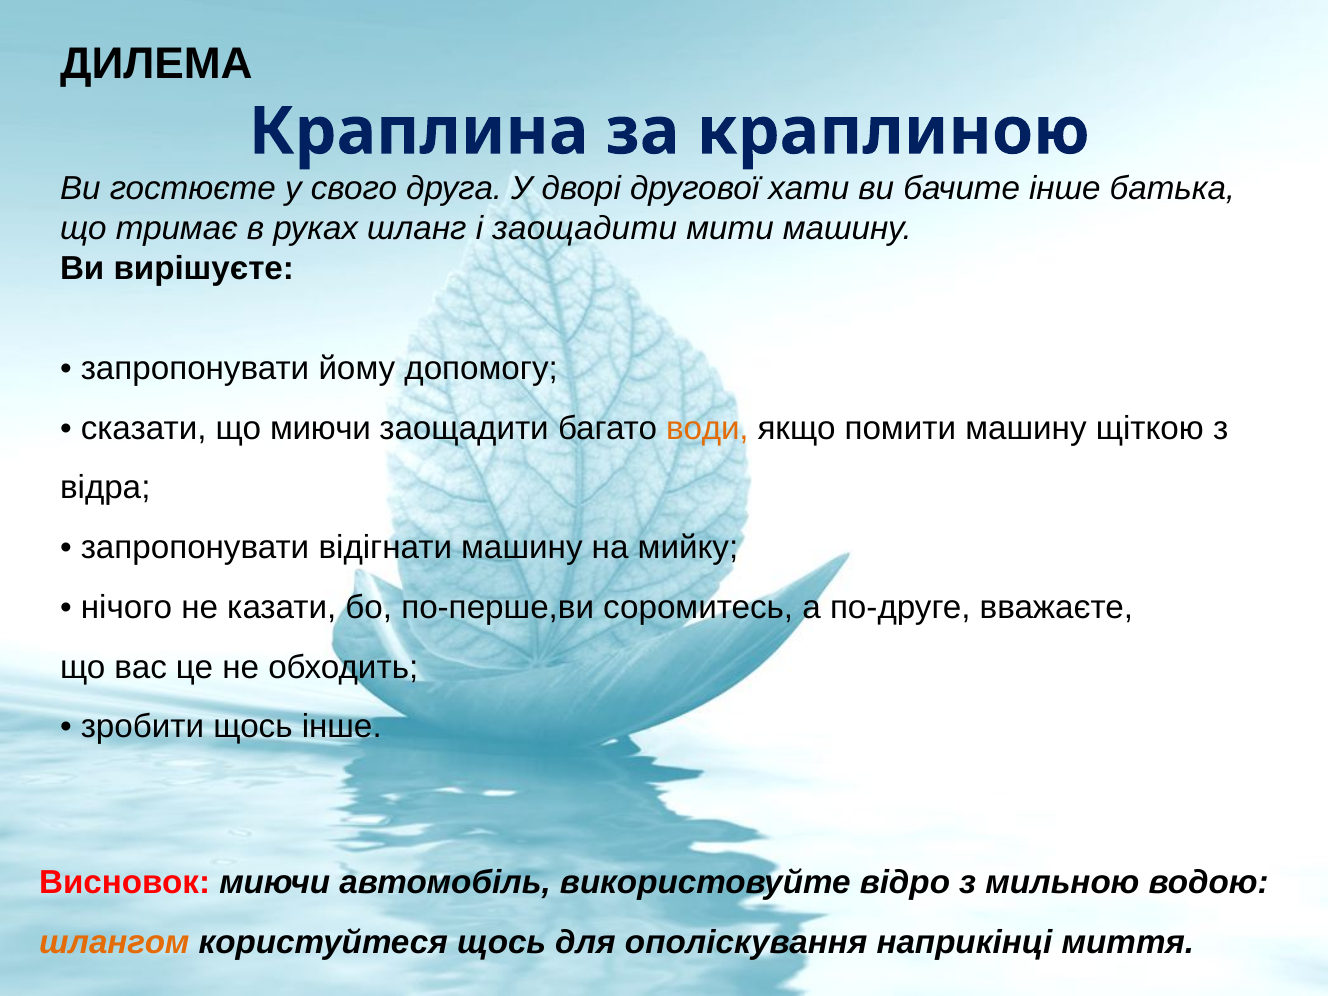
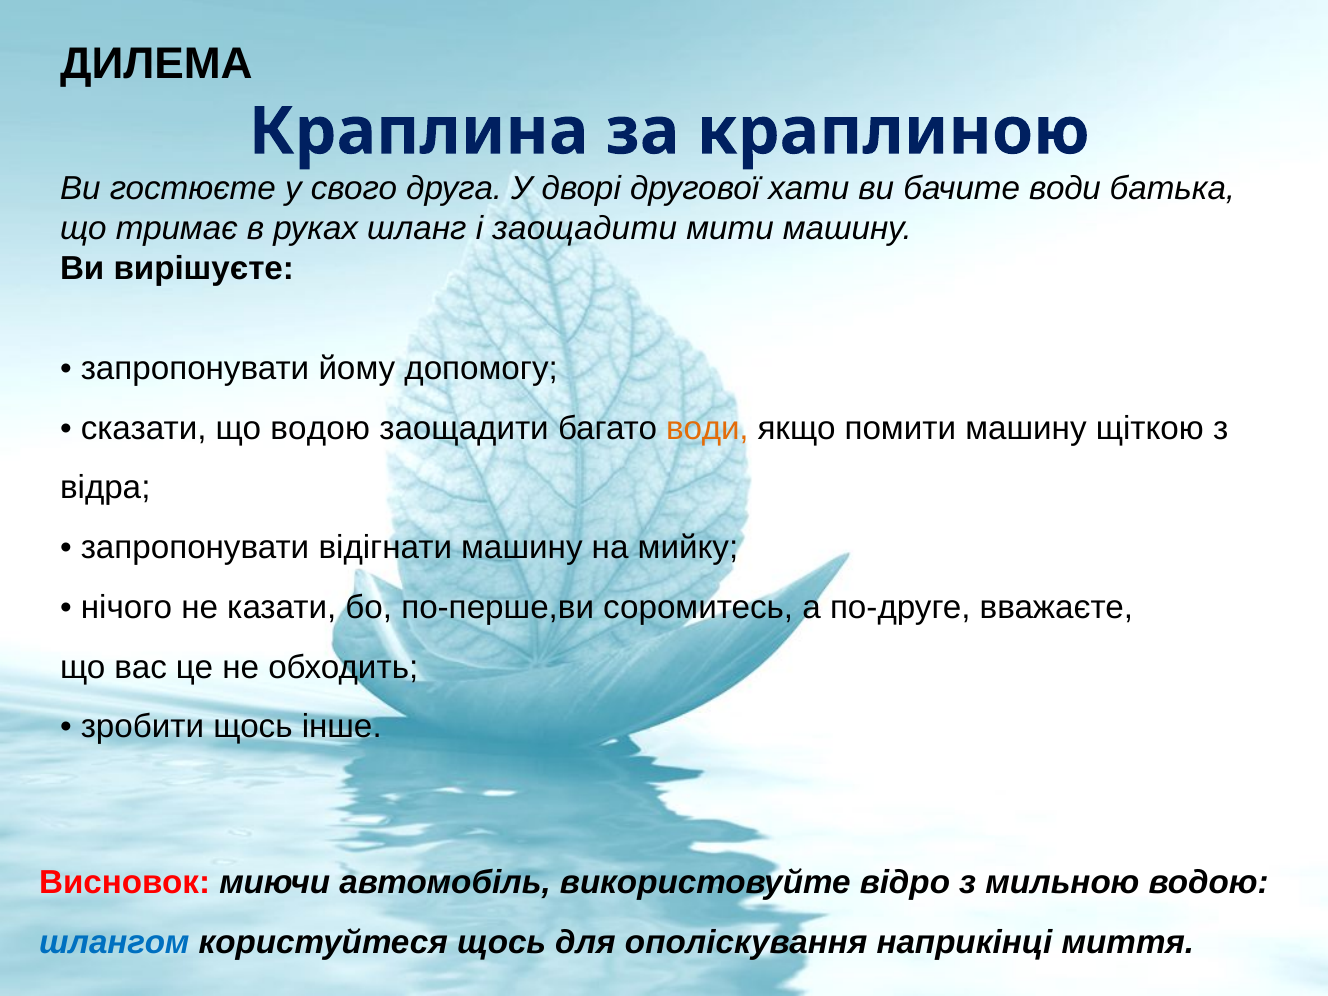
інше: інше -> води (1065, 189)
що миючи: миючи -> водою (320, 428)
шлангом colour: orange -> blue (114, 942)
